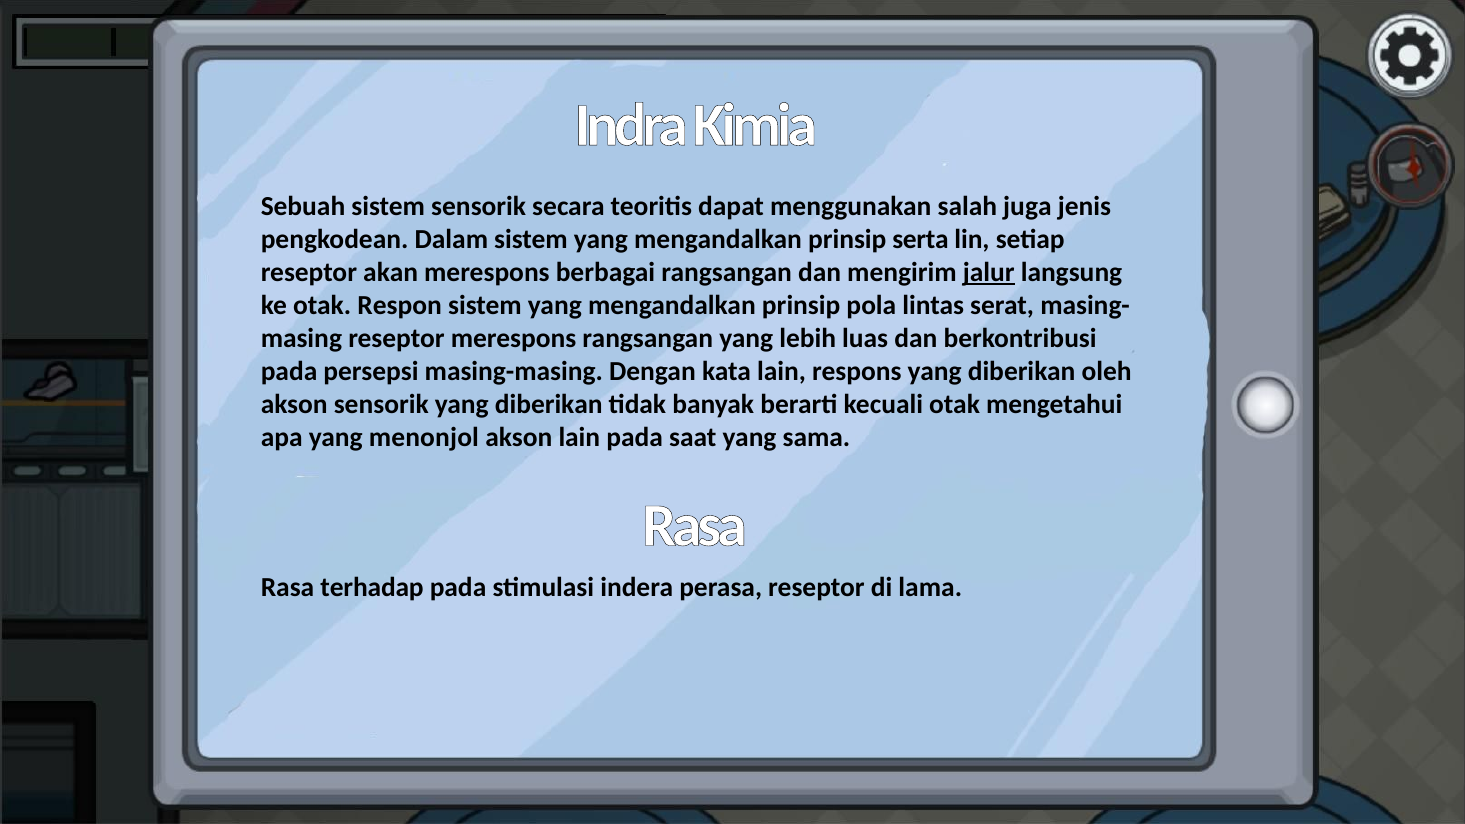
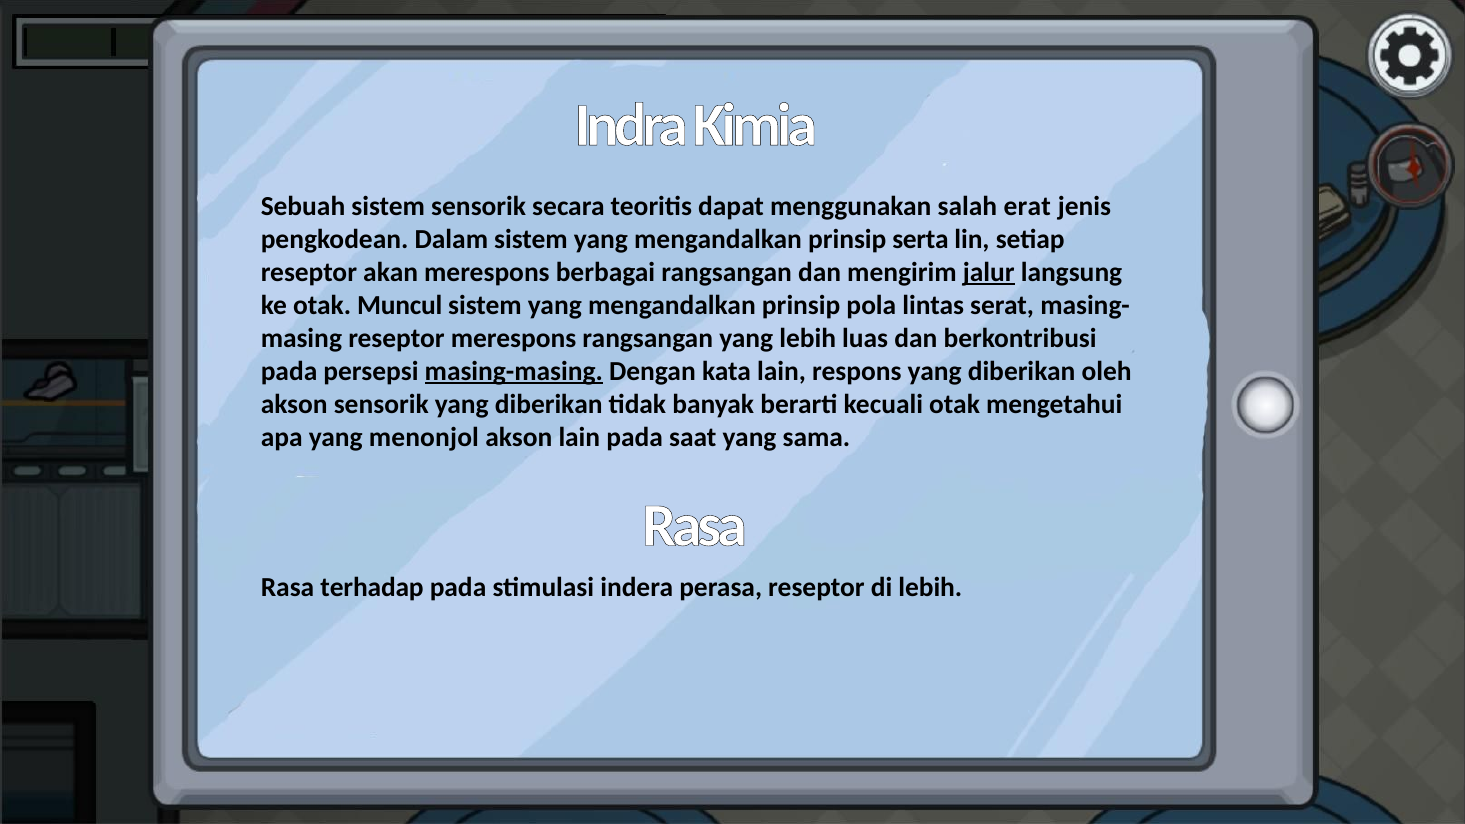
juga: juga -> erat (1027, 207)
Respon: Respon -> Muncul (400, 305)
masing-masing underline: none -> present (514, 371)
di lama: lama -> lebih (930, 587)
